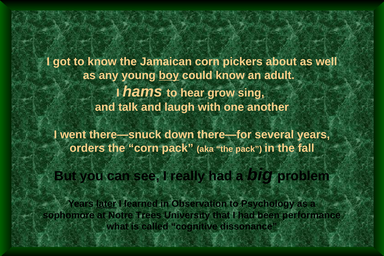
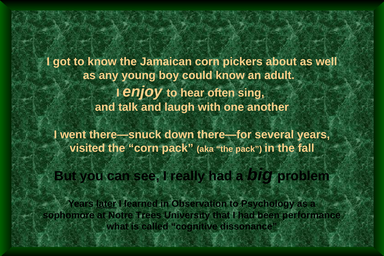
boy underline: present -> none (169, 75)
hams: hams -> enjoy (142, 92)
grow: grow -> often (221, 93)
orders: orders -> visited (87, 148)
